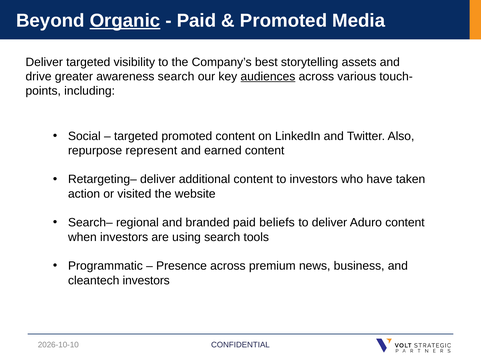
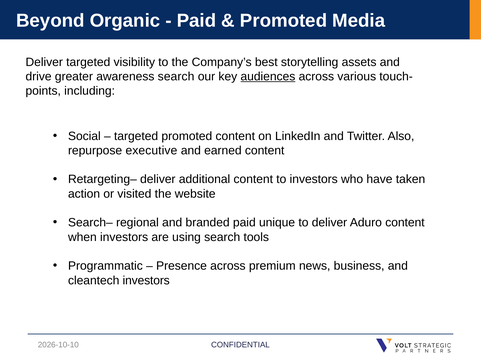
Organic underline: present -> none (125, 21)
represent: represent -> executive (151, 150)
beliefs: beliefs -> unique (277, 223)
